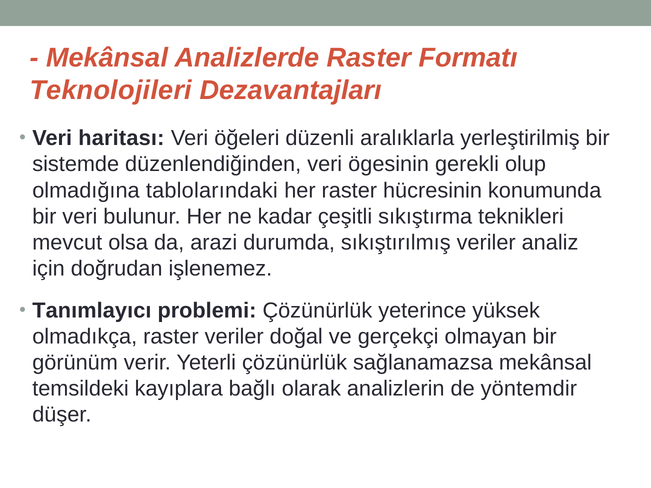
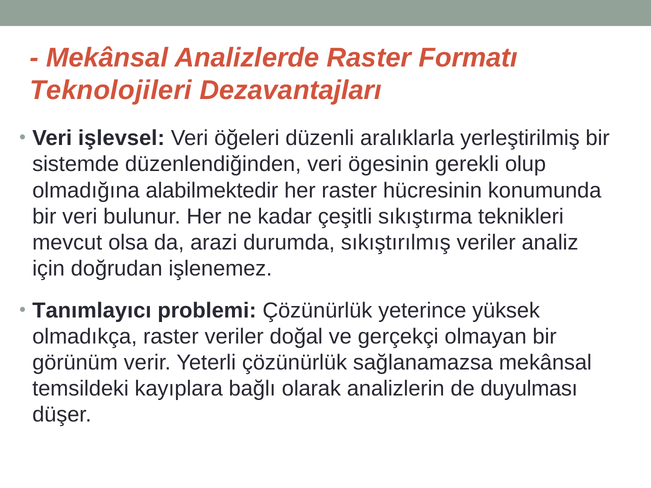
haritası: haritası -> işlevsel (121, 138)
tablolarındaki: tablolarındaki -> alabilmektedir (212, 190)
yöntemdir: yöntemdir -> duyulması (529, 389)
